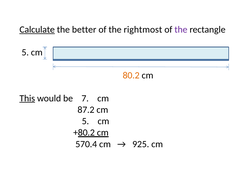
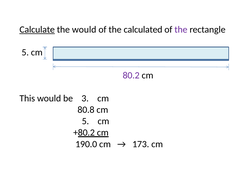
the better: better -> would (84, 29)
rightmost: rightmost -> calculated (143, 29)
80.2 colour: orange -> purple (131, 75)
This underline: present -> none (27, 98)
7: 7 -> 3 (85, 98)
87.2: 87.2 -> 80.8 (86, 110)
570.4: 570.4 -> 190.0 (86, 144)
925: 925 -> 173 (141, 144)
